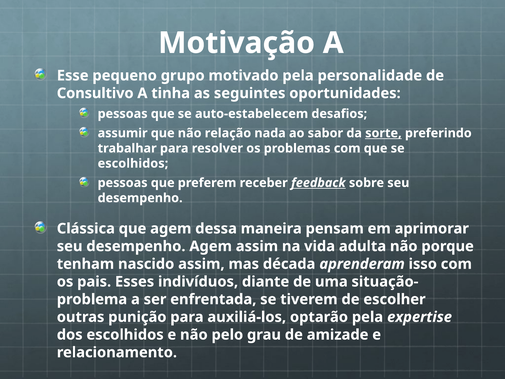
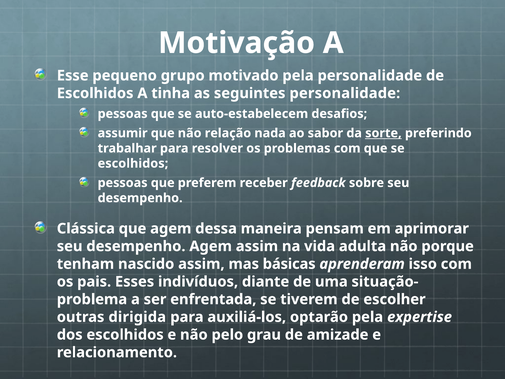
Consultivo: Consultivo -> Escolhidos (95, 93)
seguintes oportunidades: oportunidades -> personalidade (345, 93)
feedback underline: present -> none (318, 183)
década: década -> básicas (289, 264)
punição: punição -> dirigida (137, 317)
